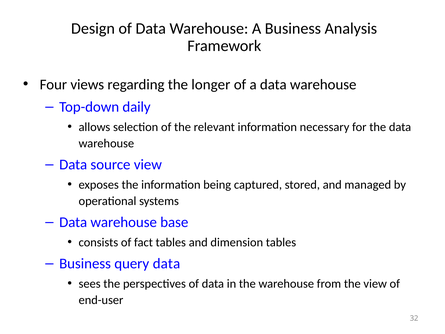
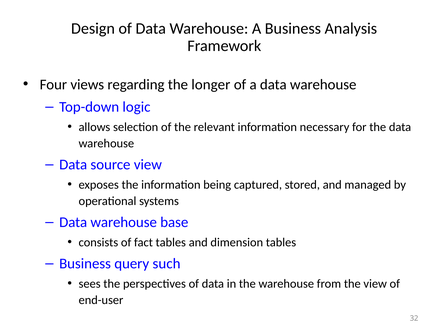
daily: daily -> logic (136, 107)
query data: data -> such (167, 264)
